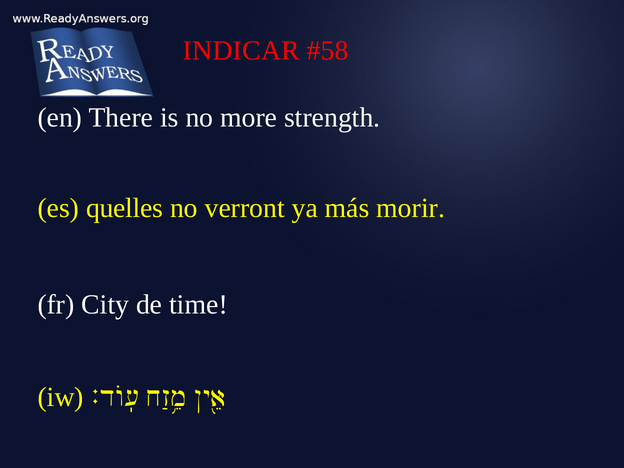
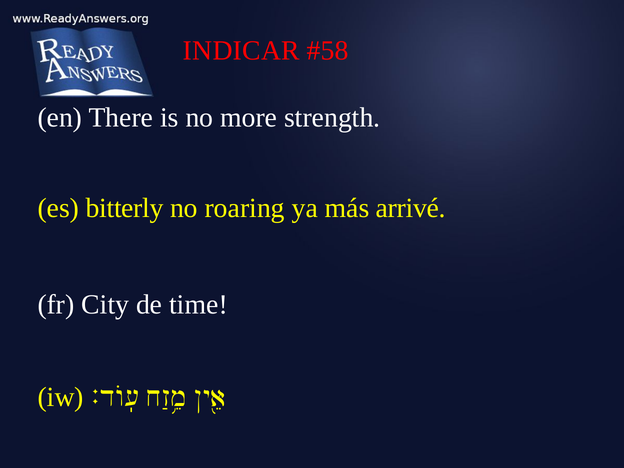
quelles: quelles -> bitterly (125, 208)
verront: verront -> roaring (245, 208)
morir: morir -> arrivé (411, 208)
